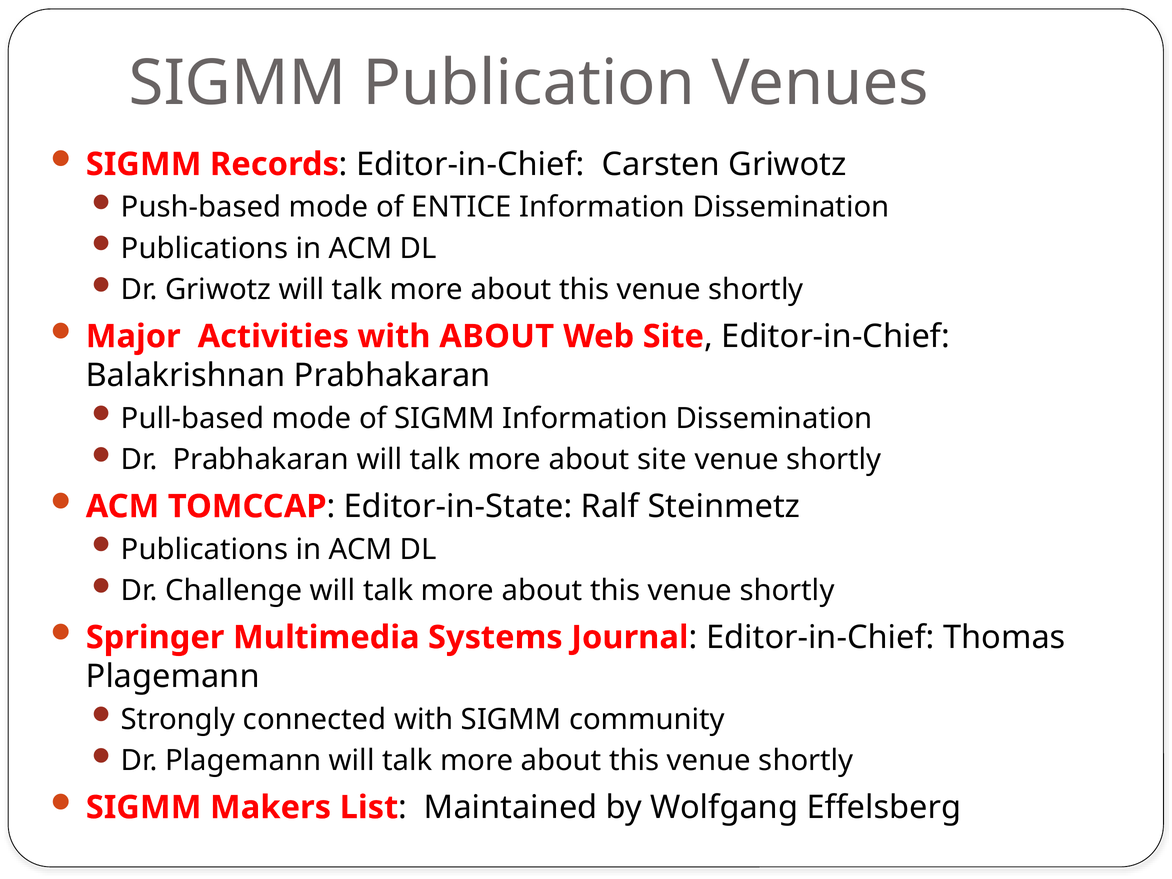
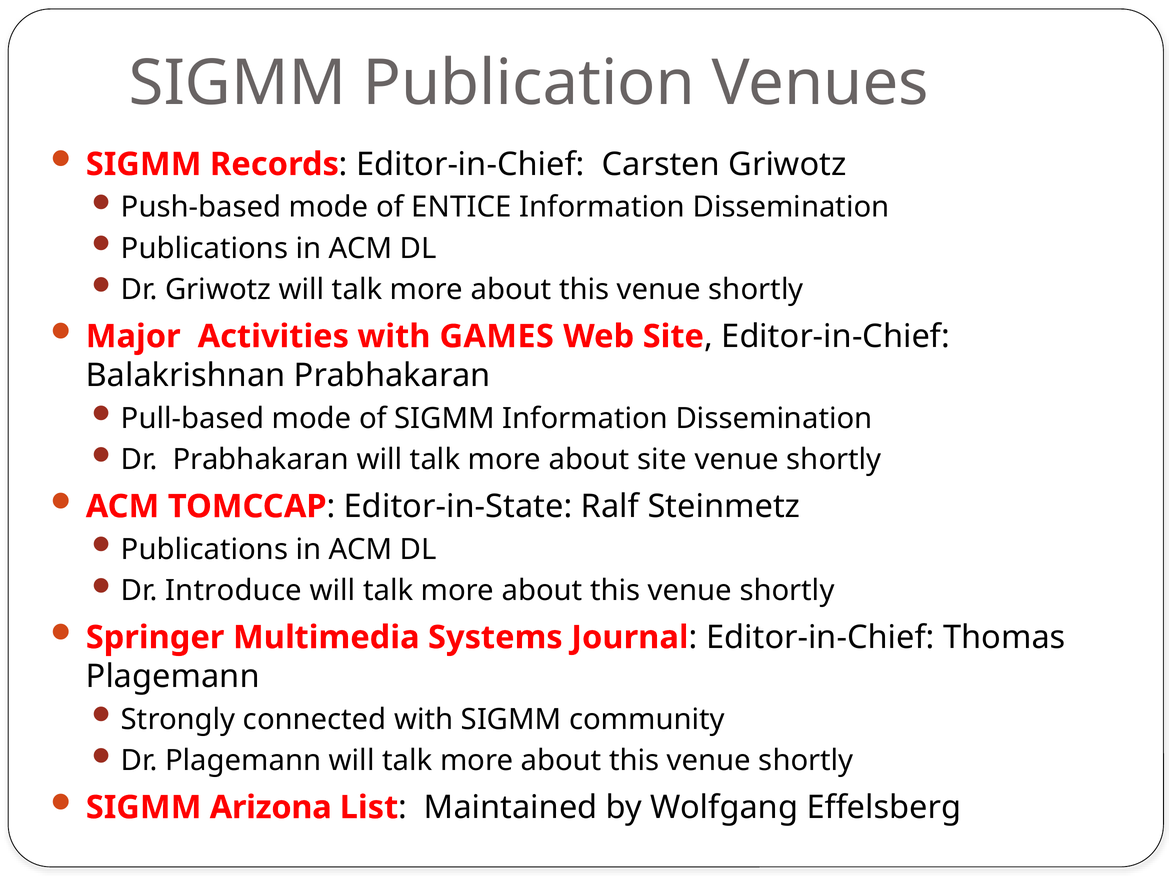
with ABOUT: ABOUT -> GAMES (497, 336)
Challenge: Challenge -> Introduce (234, 591)
Makers: Makers -> Arizona (271, 807)
